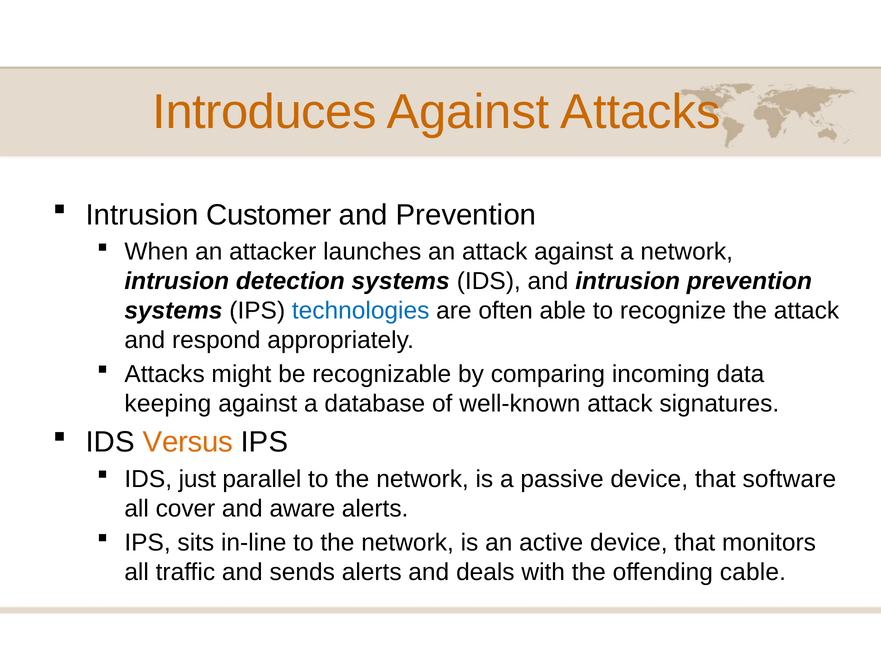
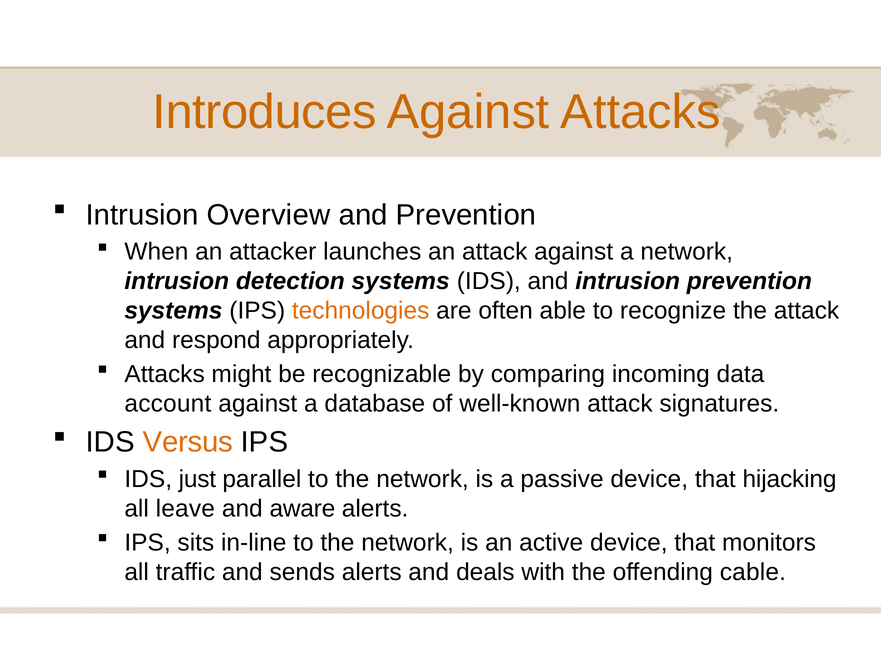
Customer: Customer -> Overview (268, 215)
technologies colour: blue -> orange (361, 311)
keeping: keeping -> account (168, 404)
software: software -> hijacking (790, 479)
cover: cover -> leave (185, 508)
